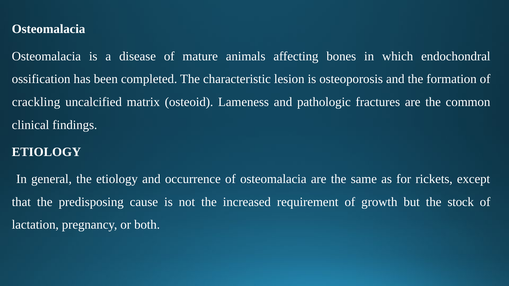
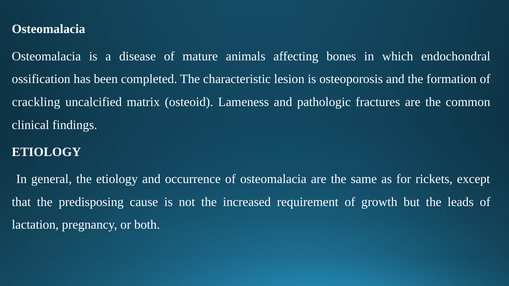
stock: stock -> leads (461, 202)
